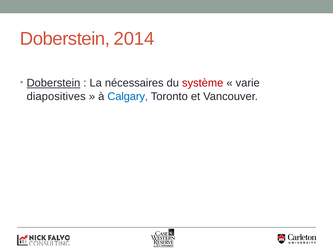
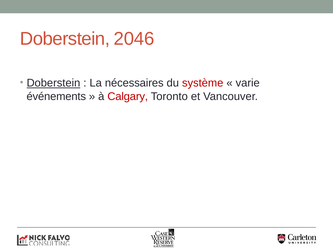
2014: 2014 -> 2046 (134, 39)
diapositives: diapositives -> événements (56, 96)
Calgary colour: blue -> red (128, 96)
